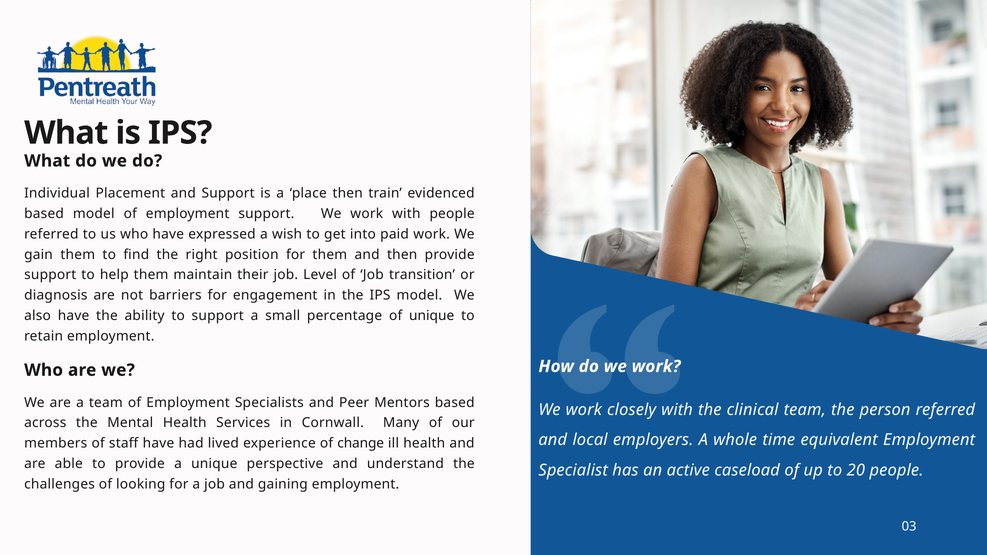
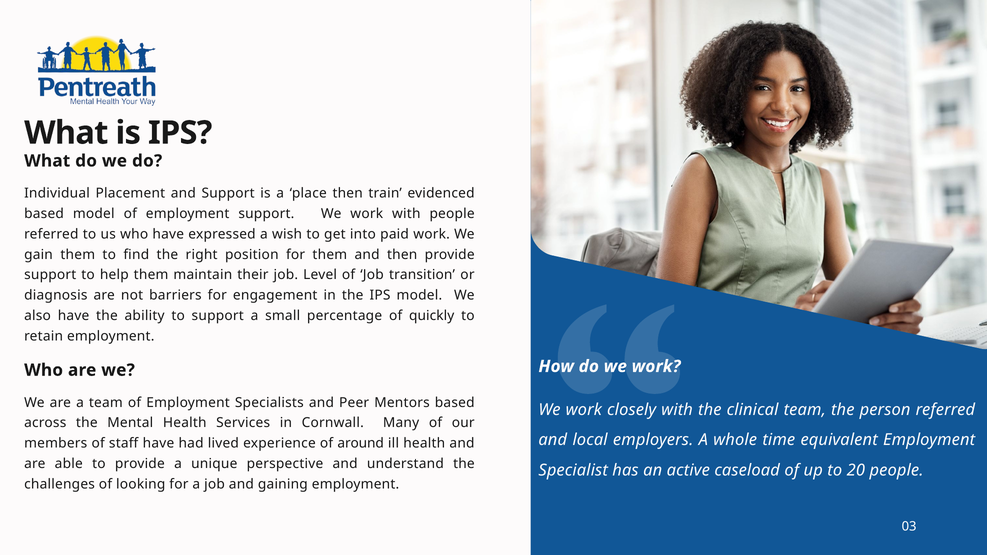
of unique: unique -> quickly (432, 316)
change: change -> around (361, 444)
